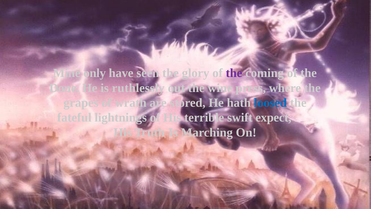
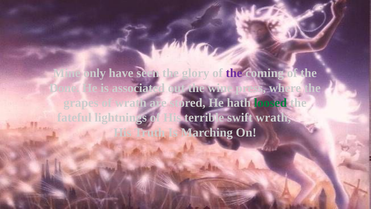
ruthlessly: ruthlessly -> associated (138, 88)
loosed colour: blue -> green (270, 103)
swift expect: expect -> wrath (273, 117)
